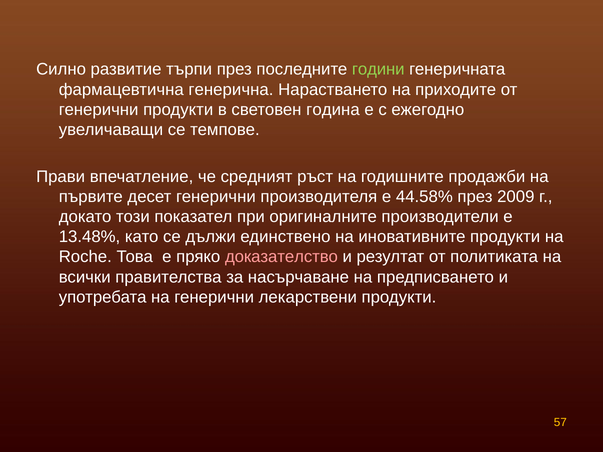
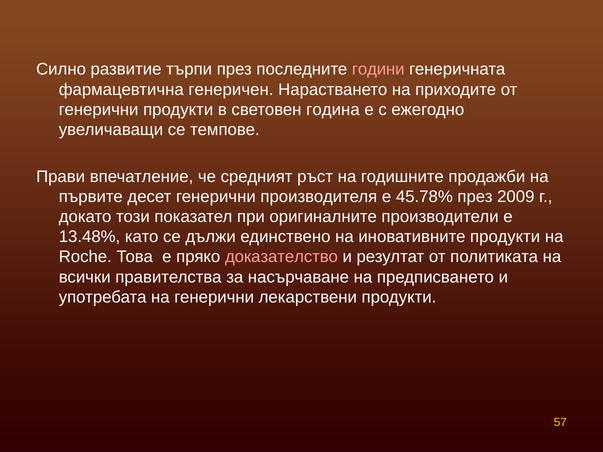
години colour: light green -> pink (378, 69)
генерична: генерична -> генеричен (231, 90)
44.58%: 44.58% -> 45.78% (424, 197)
